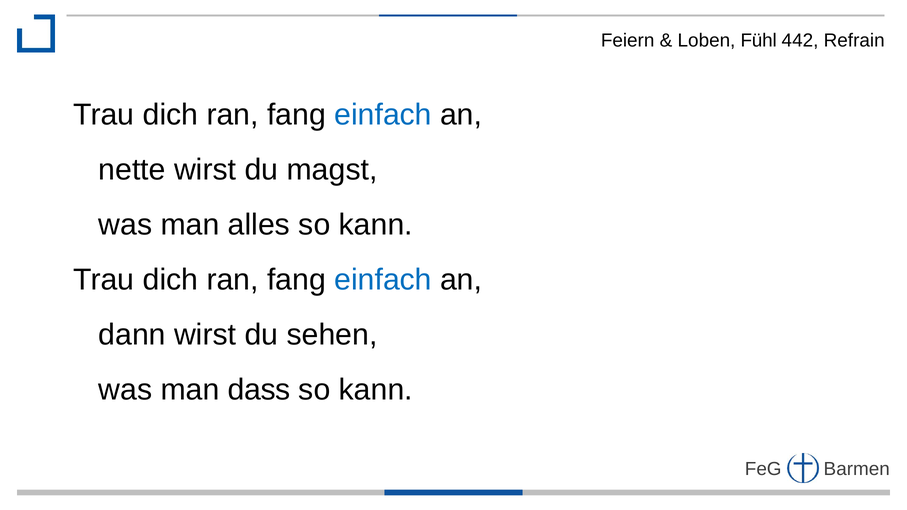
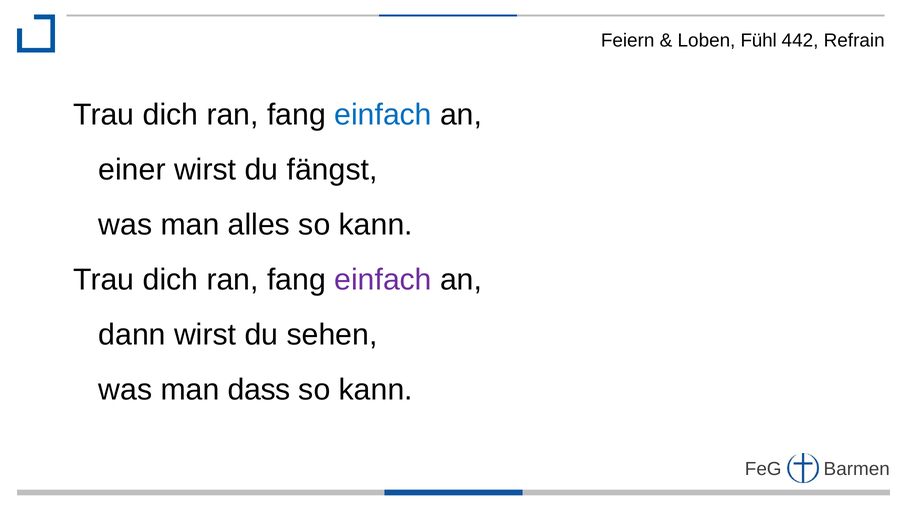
nette: nette -> einer (132, 170)
magst: magst -> fängst (332, 170)
einfach colour: blue -> purple (383, 280)
